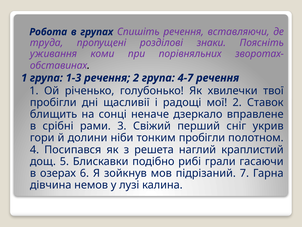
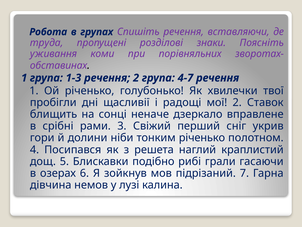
тонким пробігли: пробігли -> річенько (202, 138)
